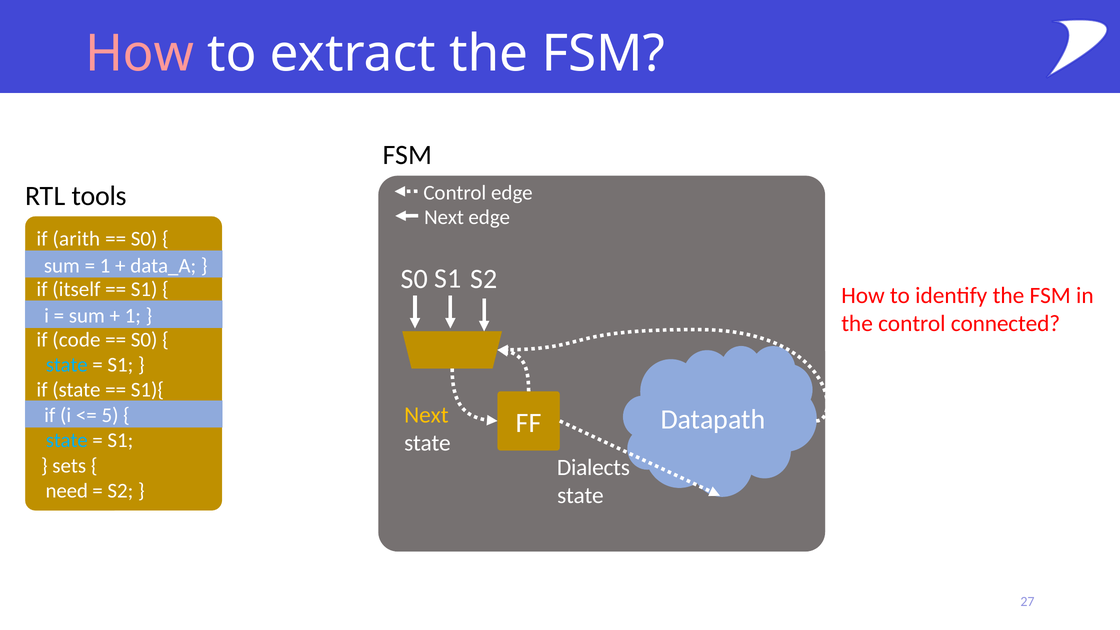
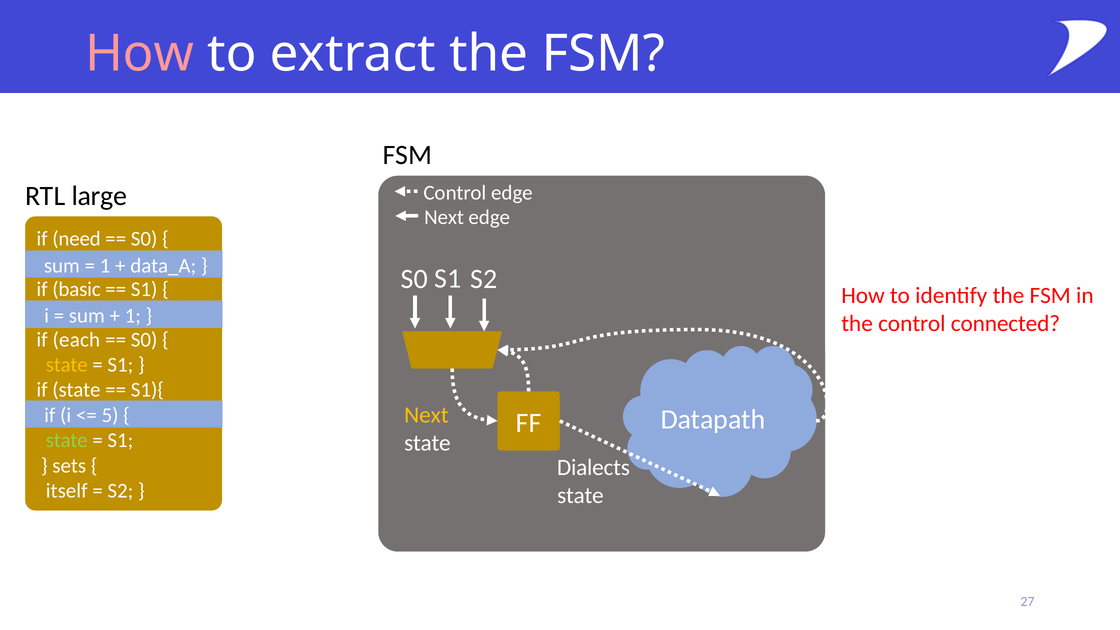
tools: tools -> large (99, 196)
arith: arith -> need (77, 239)
itself: itself -> basic (77, 289)
code: code -> each (76, 340)
state colour: light blue -> yellow (67, 365)
state colour: light blue -> light green (67, 440)
need: need -> itself (67, 491)
